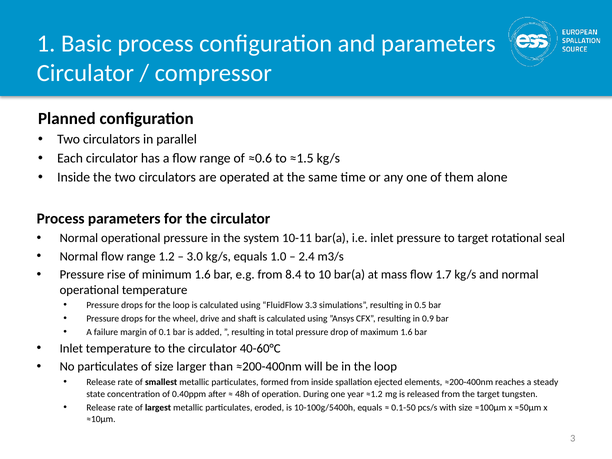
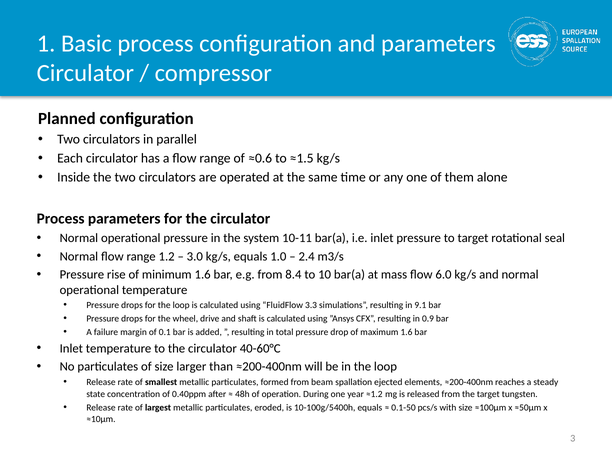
1.7: 1.7 -> 6.0 (443, 275)
0.5: 0.5 -> 9.1 (420, 305)
from inside: inside -> beam (322, 382)
